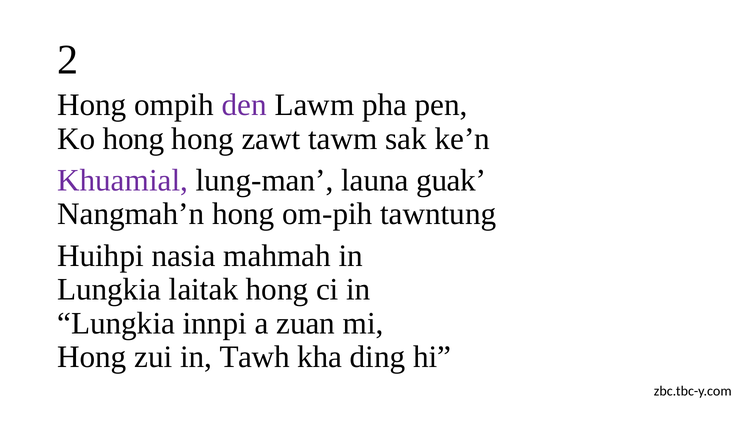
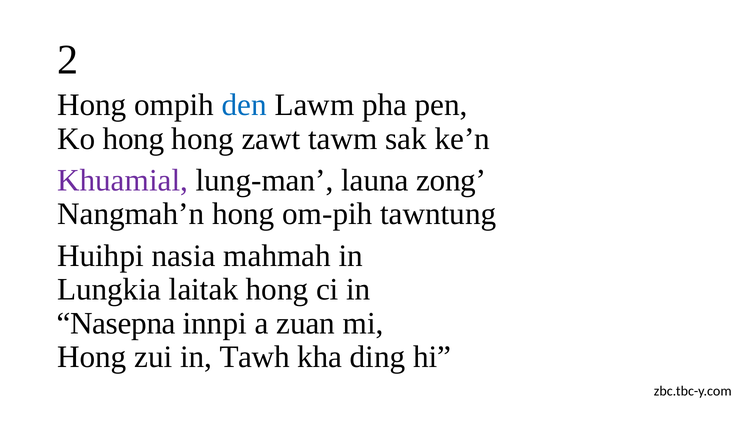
den colour: purple -> blue (244, 105)
guak: guak -> zong (451, 180)
Lungkia: Lungkia -> Nasepna (116, 323)
